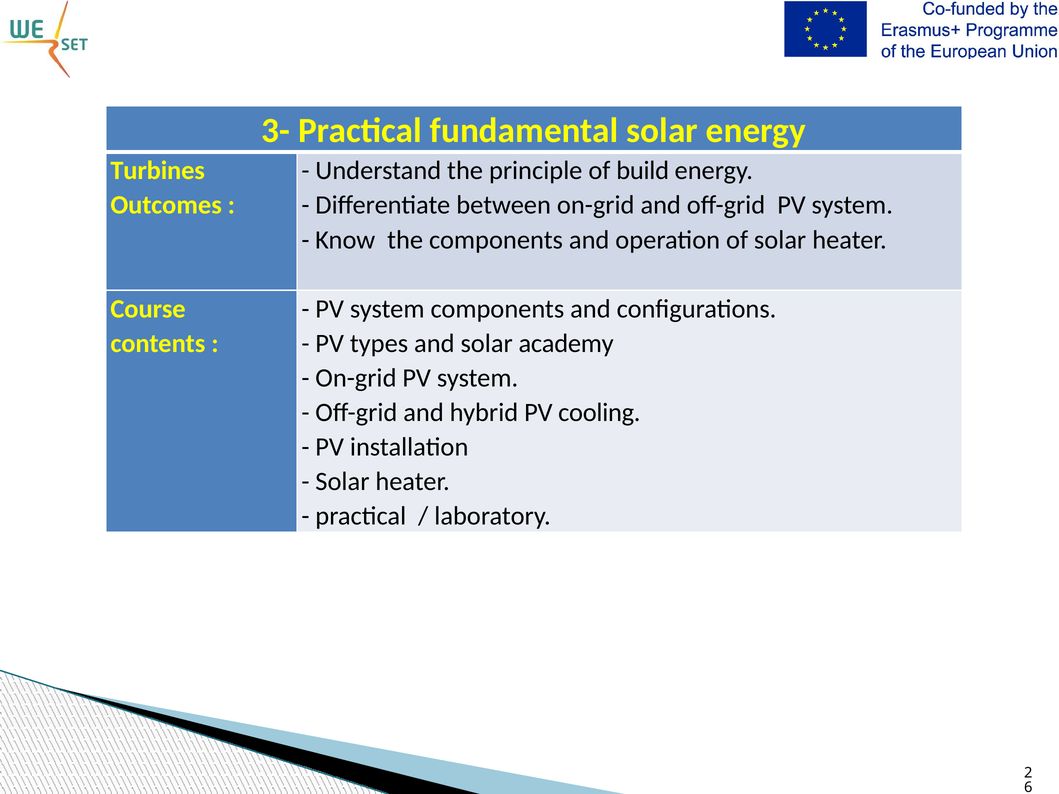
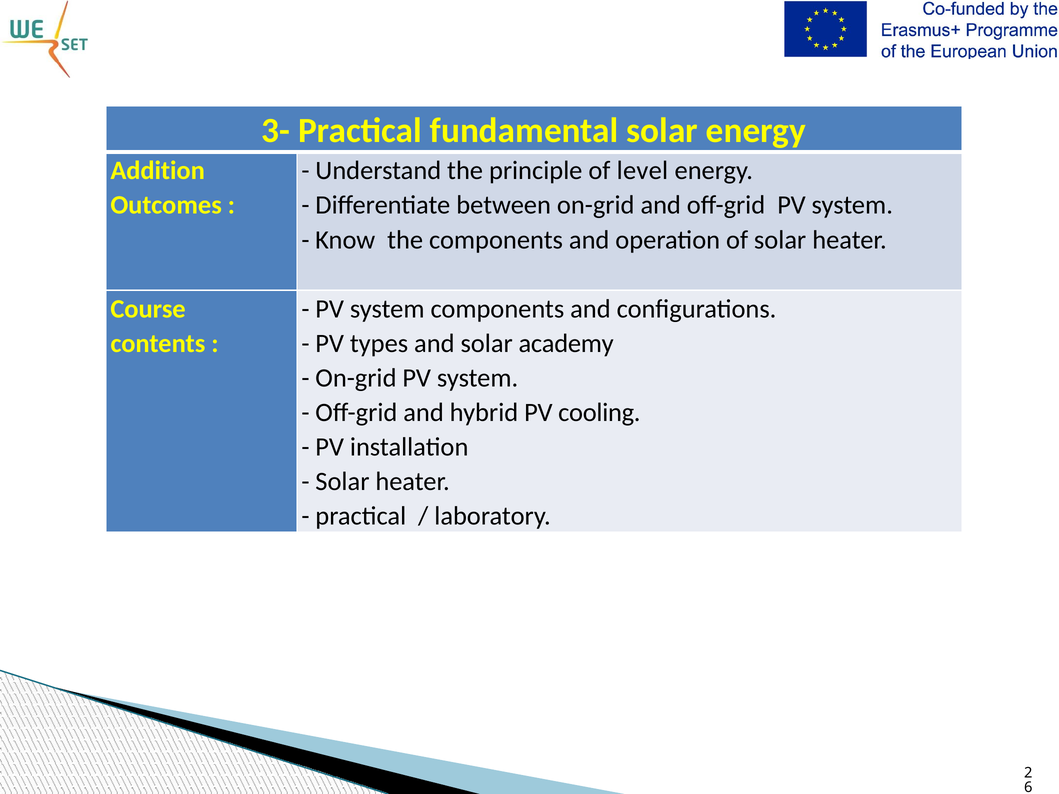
Turbines: Turbines -> Addition (158, 171)
build: build -> level (642, 171)
